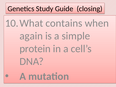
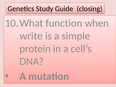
contains: contains -> function (64, 23)
again: again -> write (31, 36)
